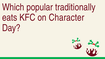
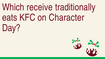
popular: popular -> receive (40, 7)
